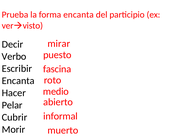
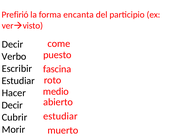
Prueba: Prueba -> Prefirió (15, 15)
mirar: mirar -> come (59, 44)
Encanta: Encanta -> Estudiar (18, 81)
Pelar: Pelar -> Decir (12, 105)
informal: informal -> estudiar (60, 116)
